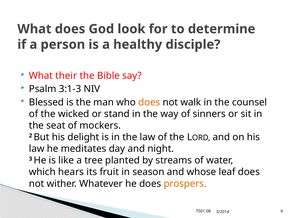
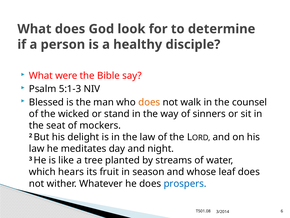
their: their -> were (66, 76)
3:1-3: 3:1-3 -> 5:1-3 (70, 89)
prospers colour: orange -> blue (185, 183)
